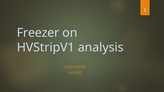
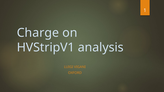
Freezer: Freezer -> Charge (38, 33)
